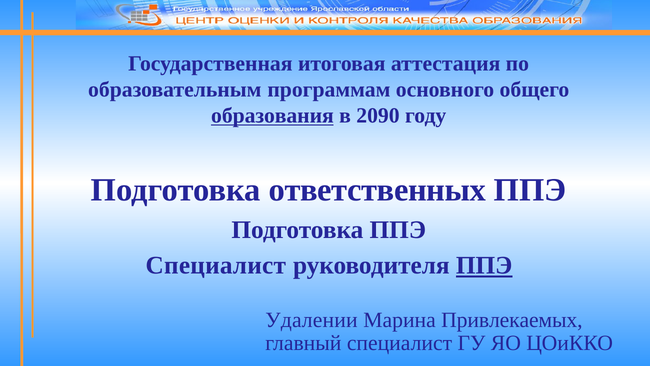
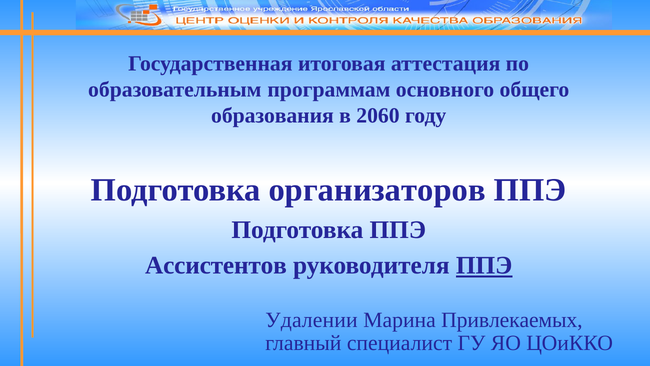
образования underline: present -> none (272, 116)
2090: 2090 -> 2060 (378, 116)
ответственных: ответственных -> организаторов (377, 190)
Специалист: Специалист -> Ассистентов (216, 265)
